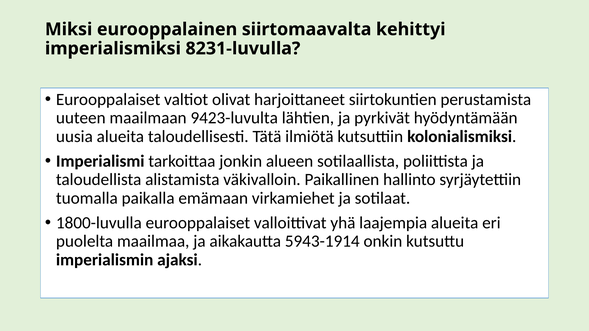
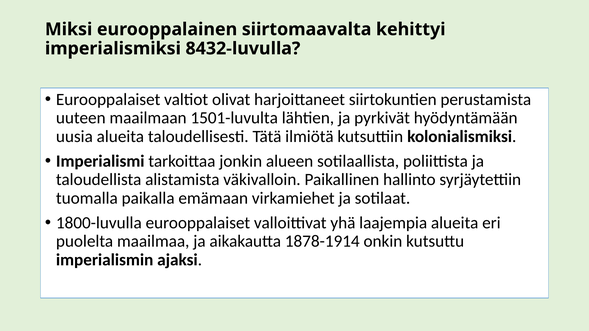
8231-luvulla: 8231-luvulla -> 8432-luvulla (243, 49)
9423-luvulta: 9423-luvulta -> 1501-luvulta (234, 118)
5943-1914: 5943-1914 -> 1878-1914 (322, 242)
